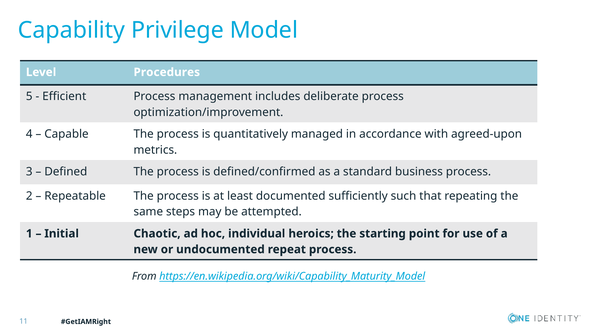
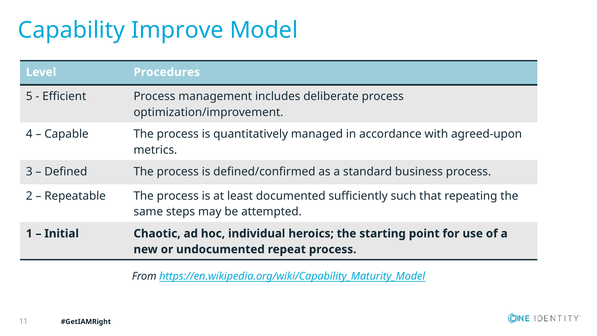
Privilege: Privilege -> Improve (177, 30)
